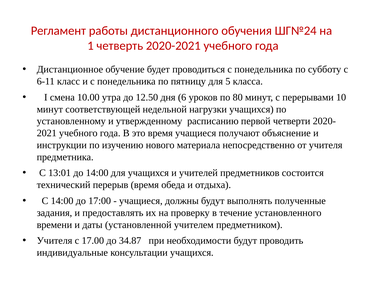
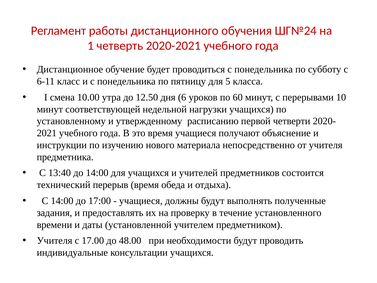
80: 80 -> 60 (238, 97)
13:01: 13:01 -> 13:40 (60, 173)
34.87: 34.87 -> 48.00 (130, 240)
